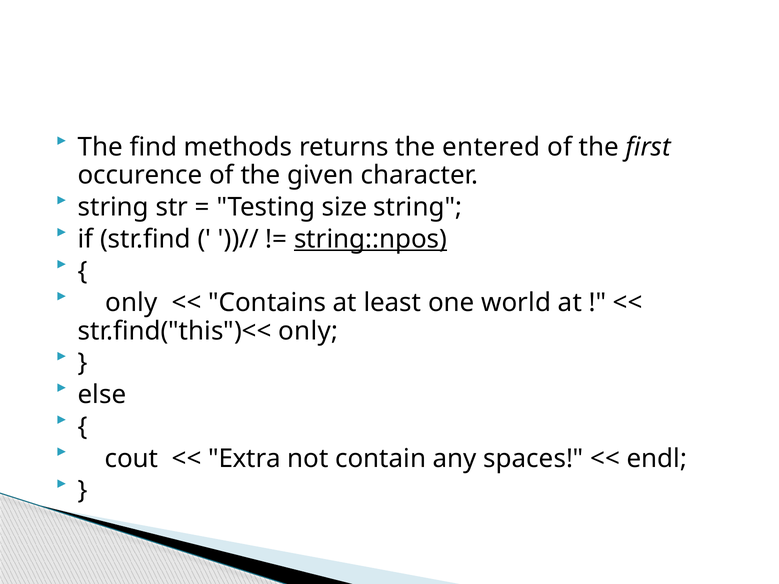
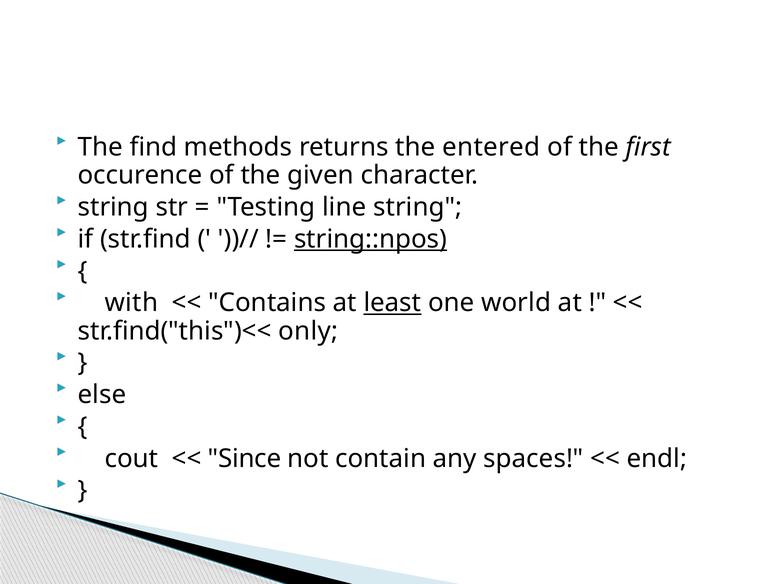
size: size -> line (344, 207)
only: only -> with (131, 303)
least underline: none -> present (392, 303)
Extra: Extra -> Since (245, 459)
